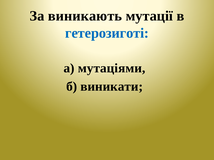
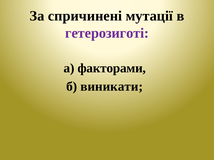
виникають: виникають -> спричинені (85, 16)
гетерозиготі colour: blue -> purple (107, 33)
мутаціями: мутаціями -> факторами (112, 68)
